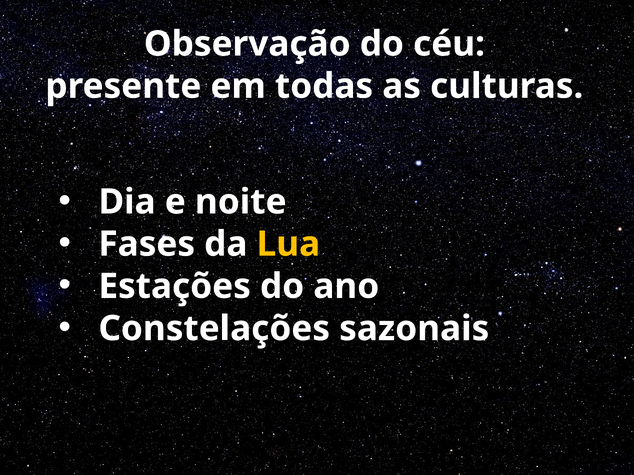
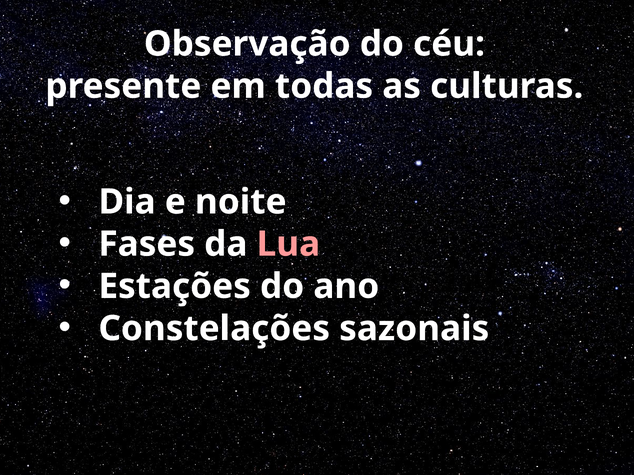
Lua colour: yellow -> pink (288, 244)
